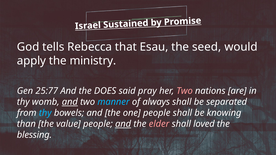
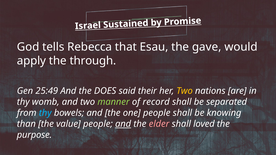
seed: seed -> gave (207, 47)
ministry: ministry -> through (93, 61)
25:77: 25:77 -> 25:49 (47, 91)
pray: pray -> their (147, 91)
Two colour: pink -> yellow (185, 91)
and underline: present -> none (70, 102)
manner colour: light blue -> light green (113, 102)
always: always -> record (156, 102)
blessing: blessing -> purpose (34, 135)
